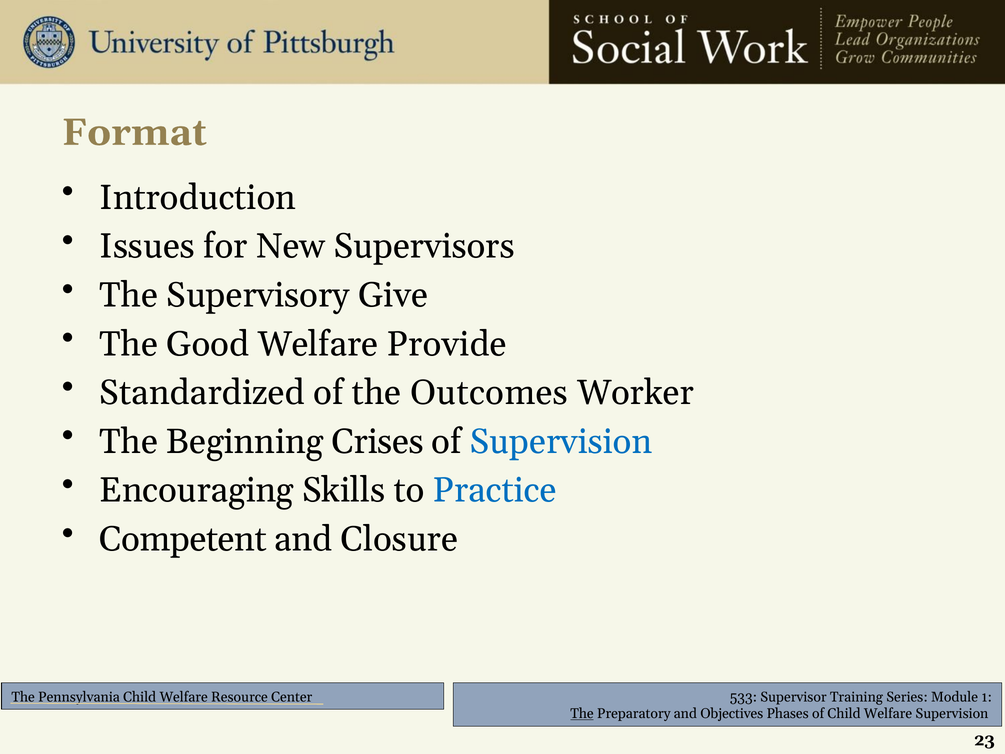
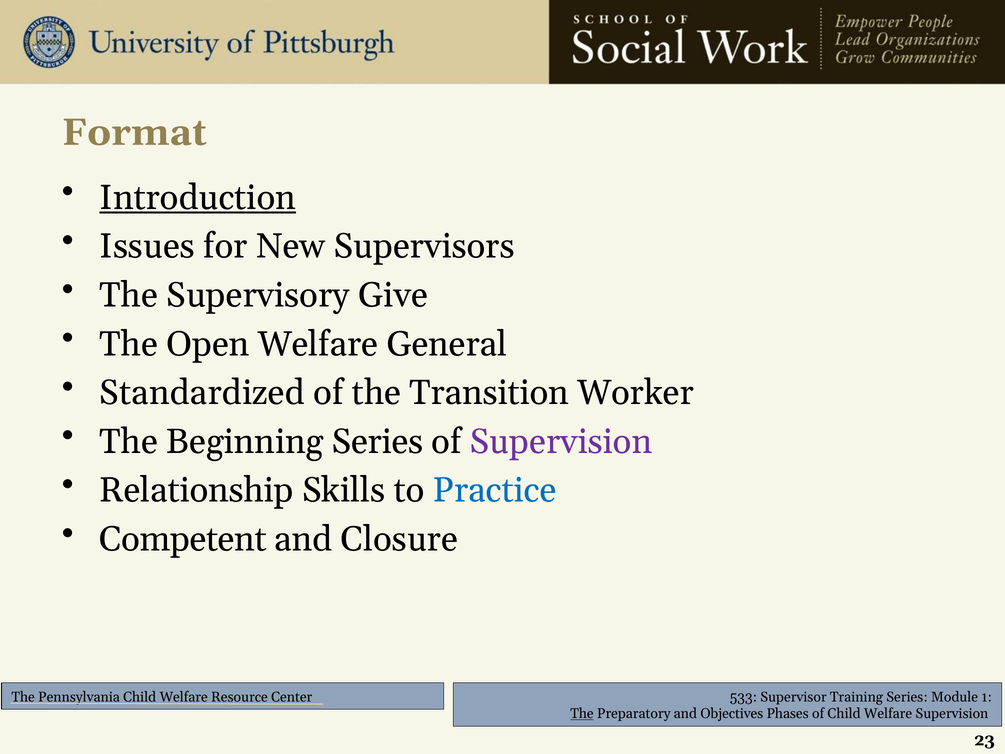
Introduction underline: none -> present (198, 198)
Good: Good -> Open (208, 344)
Provide: Provide -> General (447, 344)
Outcomes: Outcomes -> Transition (489, 393)
Beginning Crises: Crises -> Series (378, 441)
Supervision colour: blue -> purple (561, 441)
Encouraging: Encouraging -> Relationship (197, 490)
